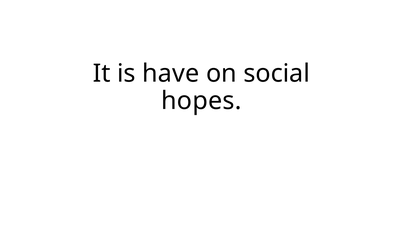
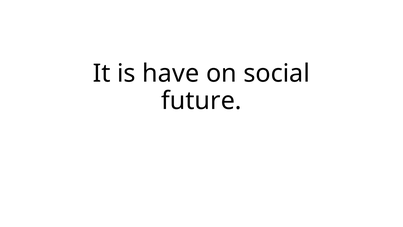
hopes: hopes -> future (201, 101)
